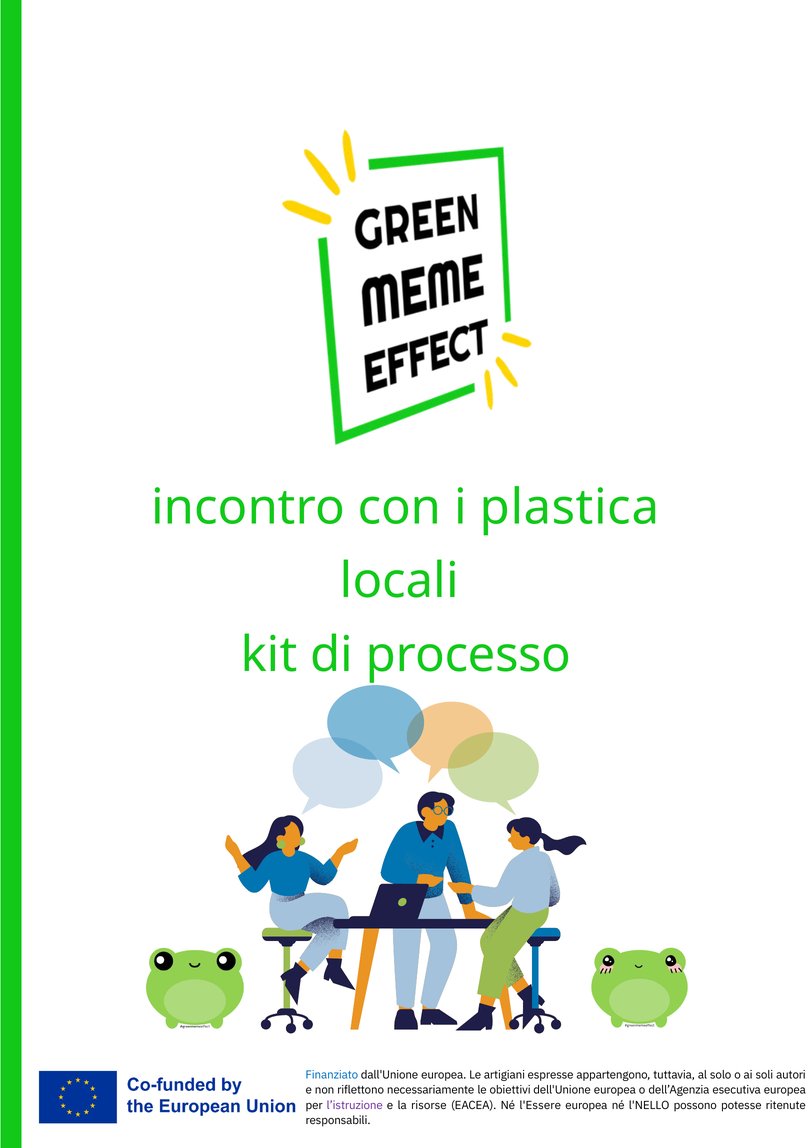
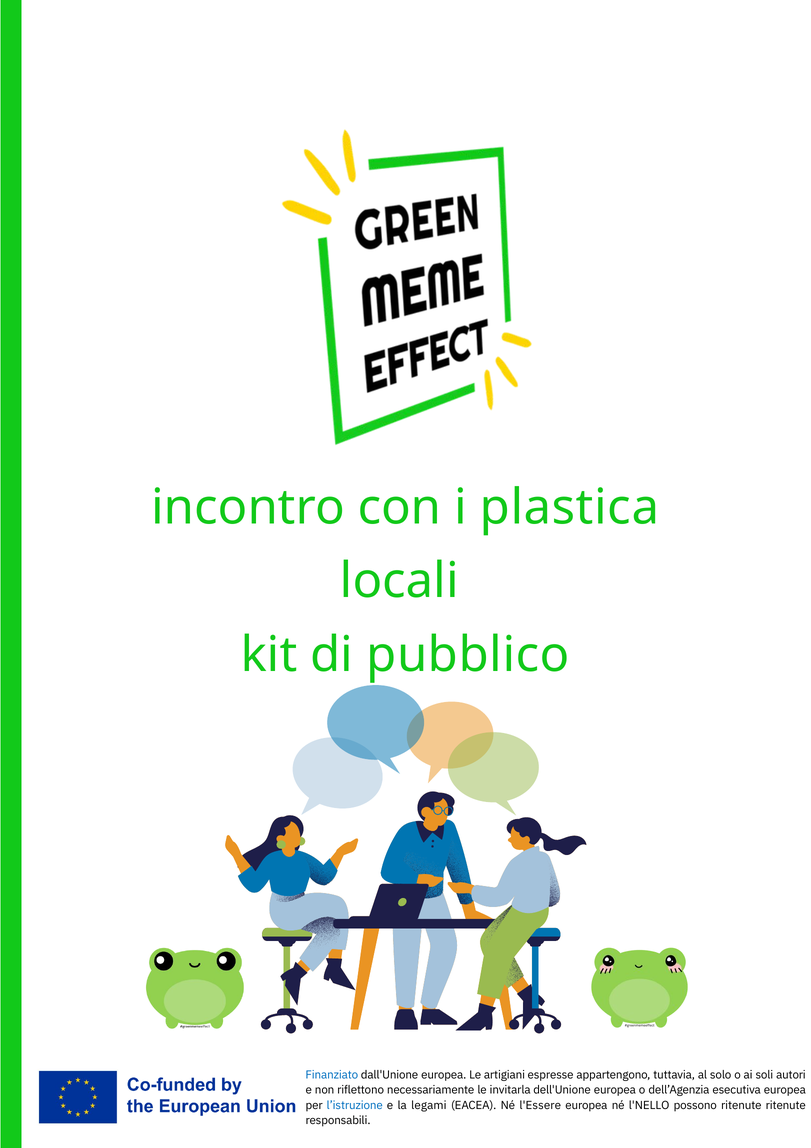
processo: processo -> pubblico (468, 655)
obiettivi: obiettivi -> invitarla (510, 1090)
l’istruzione colour: purple -> blue (355, 1105)
risorse: risorse -> legami (429, 1105)
possono potesse: potesse -> ritenute (741, 1105)
